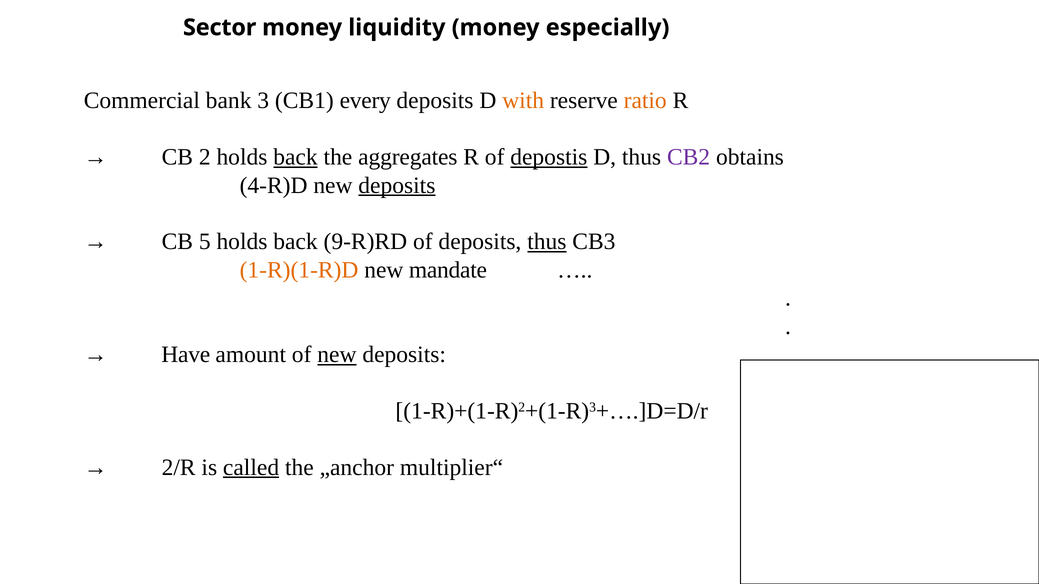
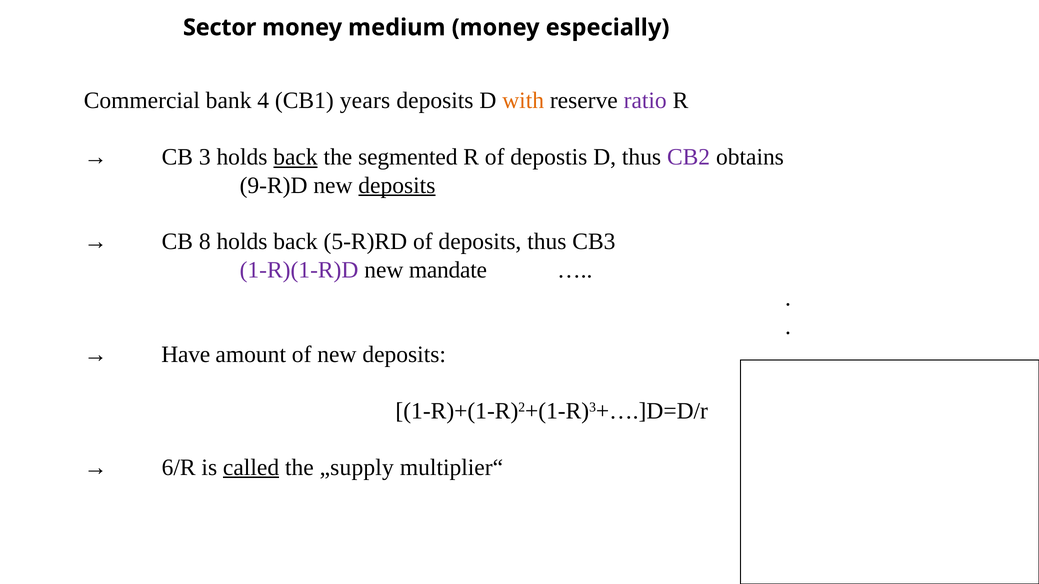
liquidity: liquidity -> medium (397, 28)
3: 3 -> 4 (263, 101)
every: every -> years (365, 101)
ratio colour: orange -> purple (645, 101)
2: 2 -> 3 (205, 157)
aggregates: aggregates -> segmented (408, 157)
depostis underline: present -> none (549, 157)
4-R)D: 4-R)D -> 9-R)D (274, 185)
5: 5 -> 8 (205, 242)
9-R)RD: 9-R)RD -> 5-R)RD (365, 242)
thus underline: present -> none (547, 242)
1-R)(1-R)D colour: orange -> purple (299, 270)
new underline: present -> none (337, 355)
2/R: 2/R -> 6/R (179, 468)
„anchor: „anchor -> „supply (357, 468)
